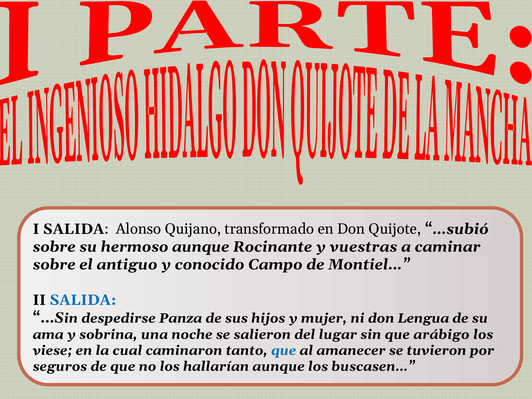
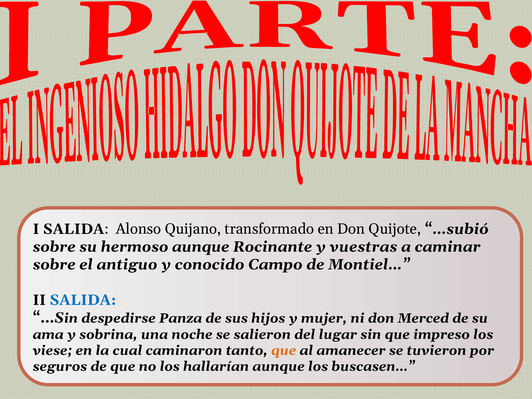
Lengua: Lengua -> Merced (423, 318)
arábigo: arábigo -> impreso (441, 334)
que colour: blue -> orange (284, 350)
